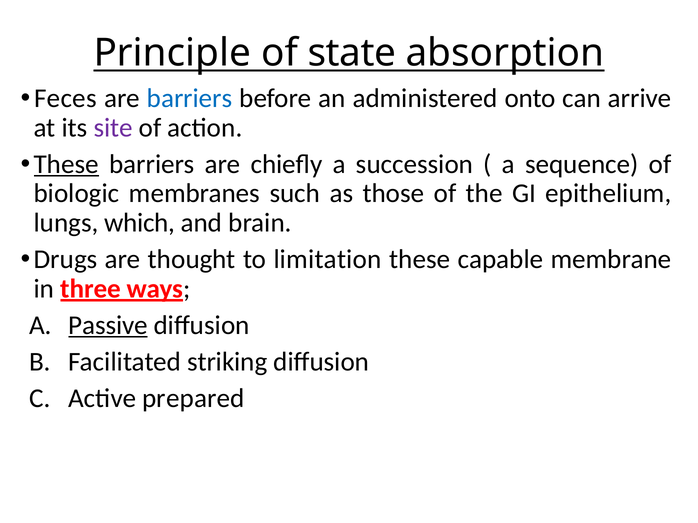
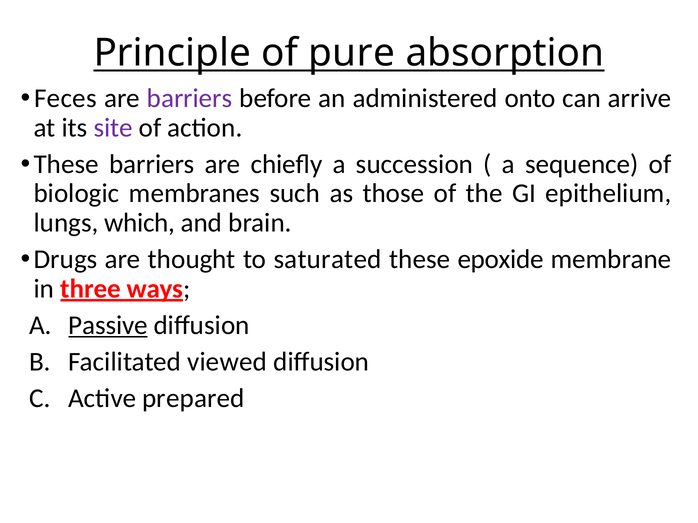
state: state -> pure (352, 53)
barriers colour: blue -> purple (190, 98)
These underline: present -> none (66, 164)
limitation: limitation -> saturated (328, 260)
capable: capable -> epoxide (501, 260)
striking: striking -> viewed (227, 362)
